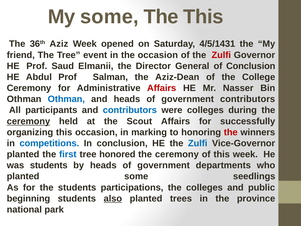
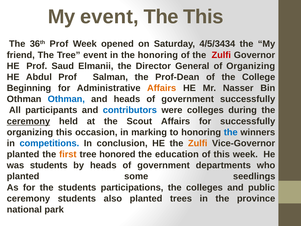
My some: some -> event (109, 17)
36th Aziz: Aziz -> Prof (59, 44)
4/5/1431: 4/5/1431 -> 4/5/3434 (217, 44)
the occasion: occasion -> honoring (158, 55)
of Conclusion: Conclusion -> Organizing (251, 66)
Aziz-Dean: Aziz-Dean -> Prof-Dean (177, 77)
Ceremony: Ceremony -> Beginning (29, 88)
Affairs colour: red -> orange (162, 88)
government contributors: contributors -> successfully (248, 99)
the colour: red -> blue (231, 132)
Zulfi colour: blue -> orange (198, 143)
first colour: blue -> orange (68, 154)
ceremony: ceremony -> education (177, 154)
beginning: beginning -> ceremony (28, 198)
also underline: present -> none (113, 198)
